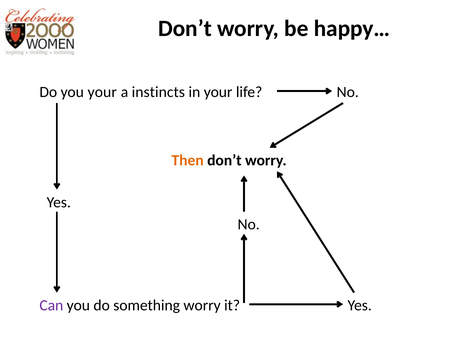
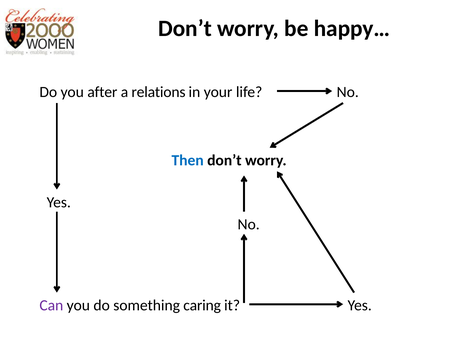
you your: your -> after (102, 92)
instincts: instincts -> relations (158, 92)
Then colour: orange -> blue (188, 160)
something worry: worry -> caring (202, 305)
